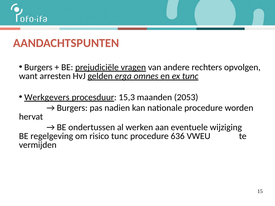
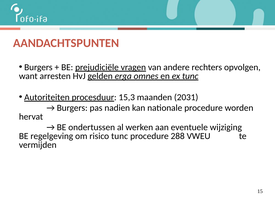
Werkgevers: Werkgevers -> Autoriteiten (47, 97)
2053: 2053 -> 2031 (186, 97)
636: 636 -> 288 (178, 136)
